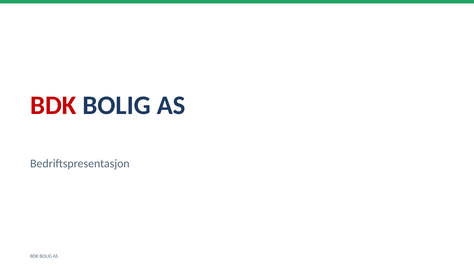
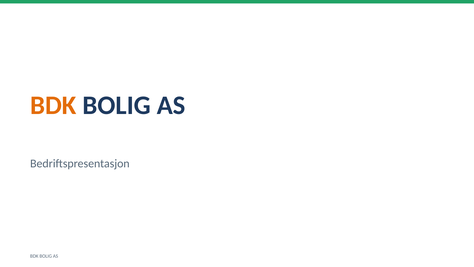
BDK colour: red -> orange (53, 105)
